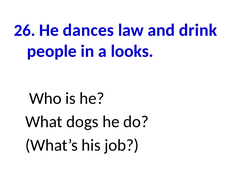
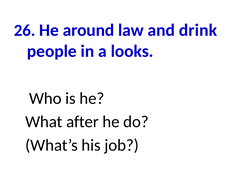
dances: dances -> around (88, 30)
dogs: dogs -> after (82, 122)
